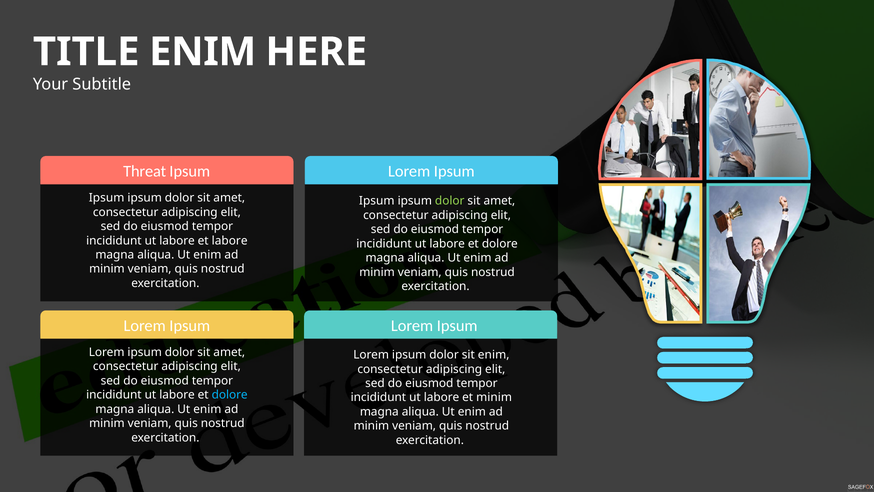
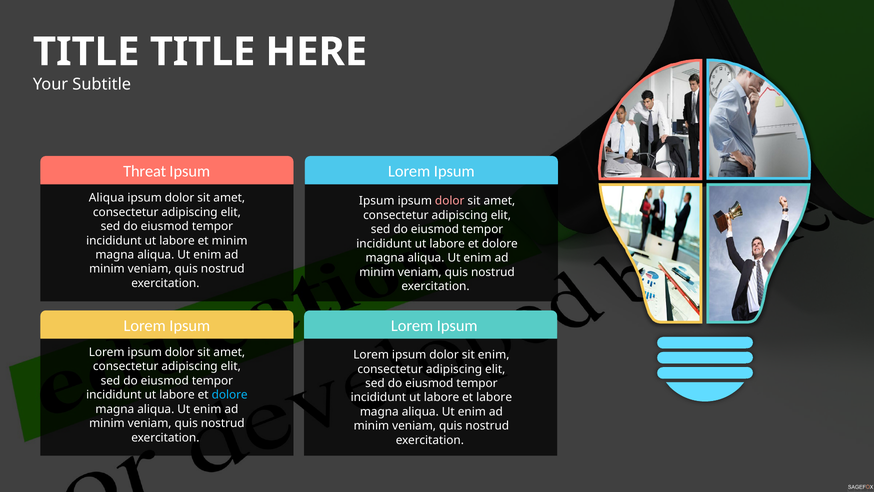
ENIM: ENIM -> TITLE (203, 52)
Ipsum: Ipsum -> Aliqua (107, 198)
dolor colour: light green -> pink (450, 201)
et labore: labore -> minim (230, 240)
et minim: minim -> labore (494, 397)
